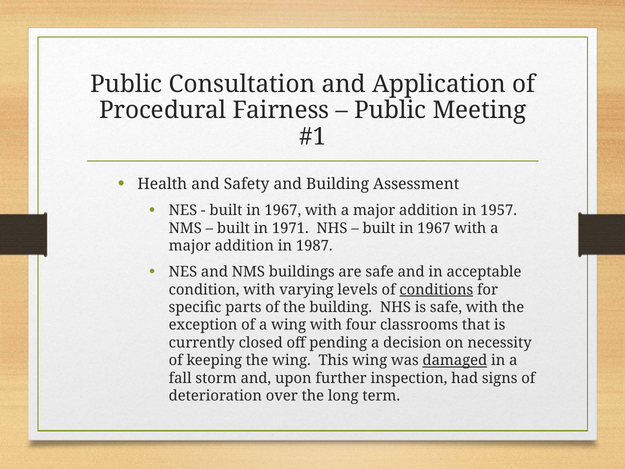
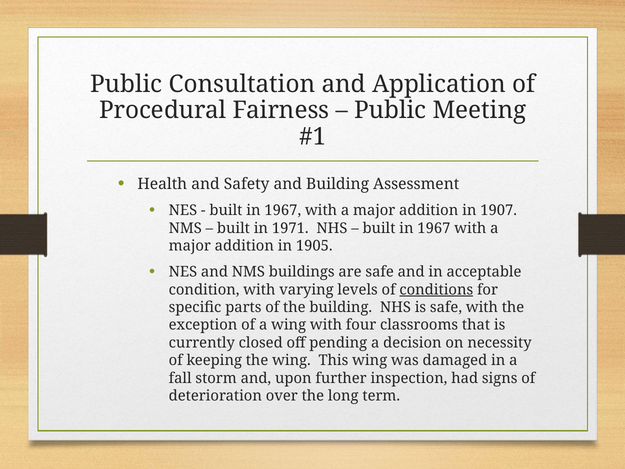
1957: 1957 -> 1907 (499, 210)
1987: 1987 -> 1905 (314, 246)
damaged underline: present -> none (455, 360)
